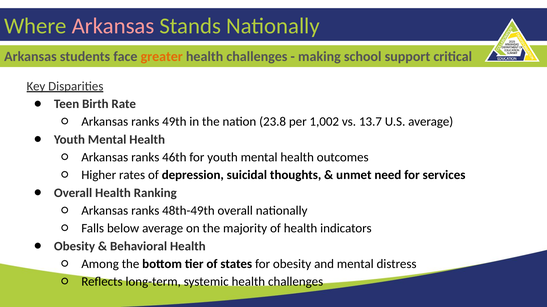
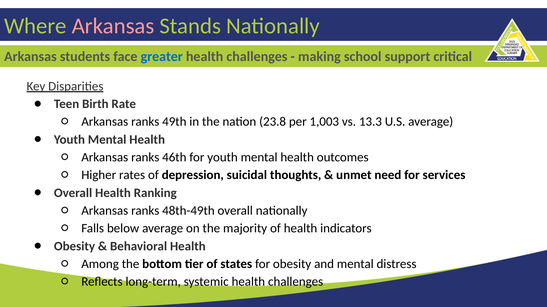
greater colour: orange -> blue (162, 57)
1,002: 1,002 -> 1,003 (324, 122)
13.7: 13.7 -> 13.3 (370, 122)
